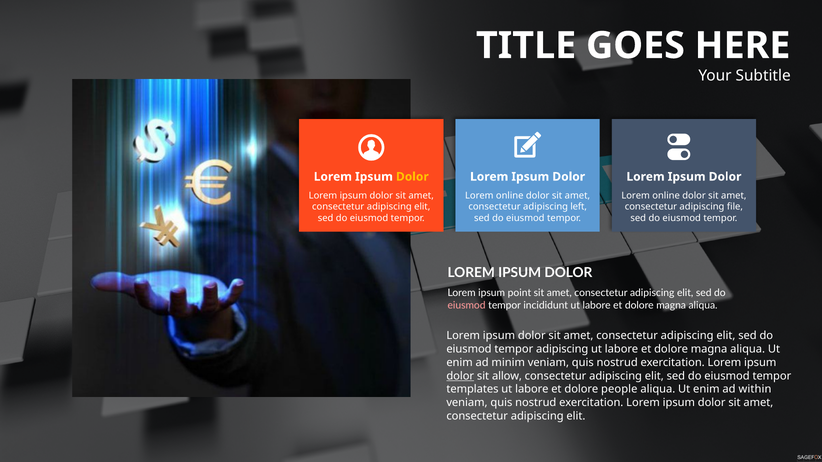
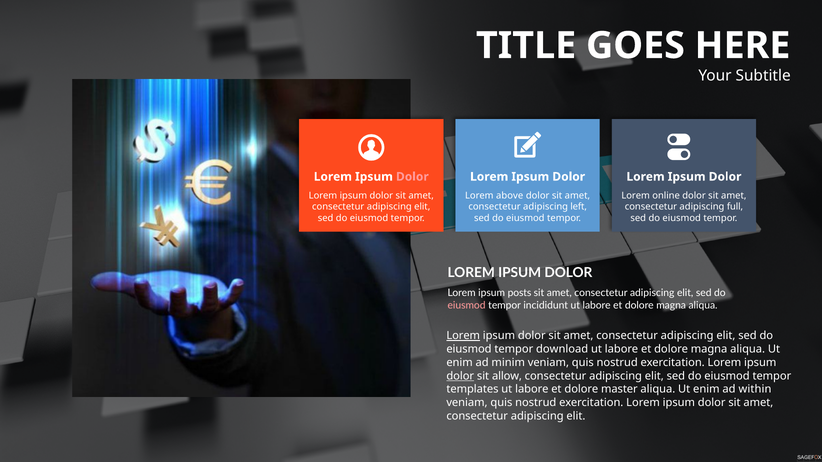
Dolor colour: yellow -> pink (412, 177)
online: online -> above (510, 196)
file: file -> full (735, 207)
point: point -> posts (520, 293)
Lorem underline: none -> present (463, 336)
tempor adipiscing: adipiscing -> download (562, 349)
people: people -> master (619, 390)
